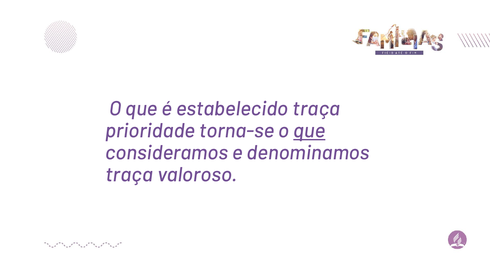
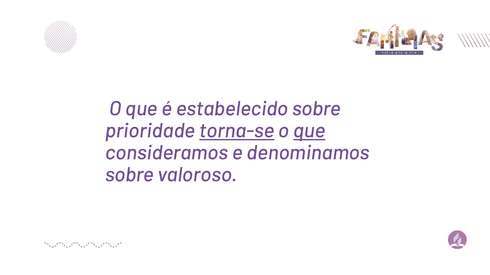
estabelecido traça: traça -> sobre (317, 109)
torna-se underline: none -> present (237, 131)
traça: traça -> sobre (130, 175)
